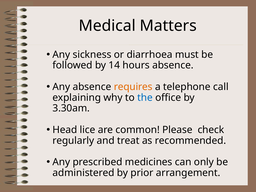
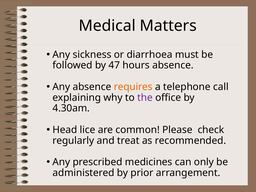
14: 14 -> 47 (114, 65)
the colour: blue -> purple (145, 98)
3.30am: 3.30am -> 4.30am (71, 108)
